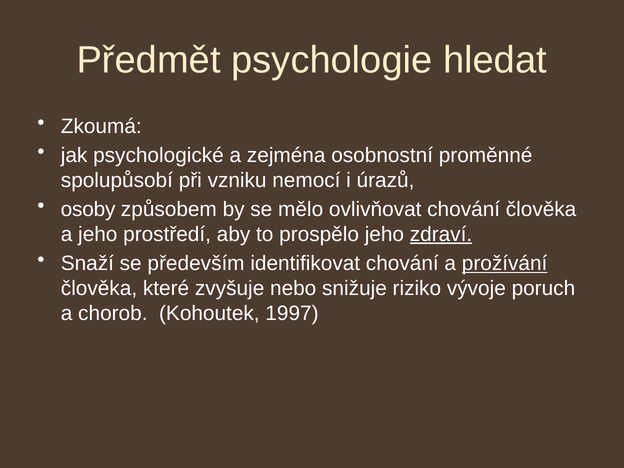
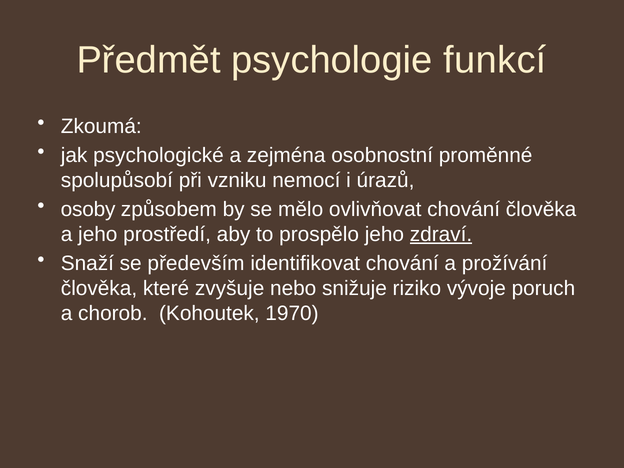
hledat: hledat -> funkcí (495, 60)
prožívání underline: present -> none (505, 264)
1997: 1997 -> 1970 (292, 313)
